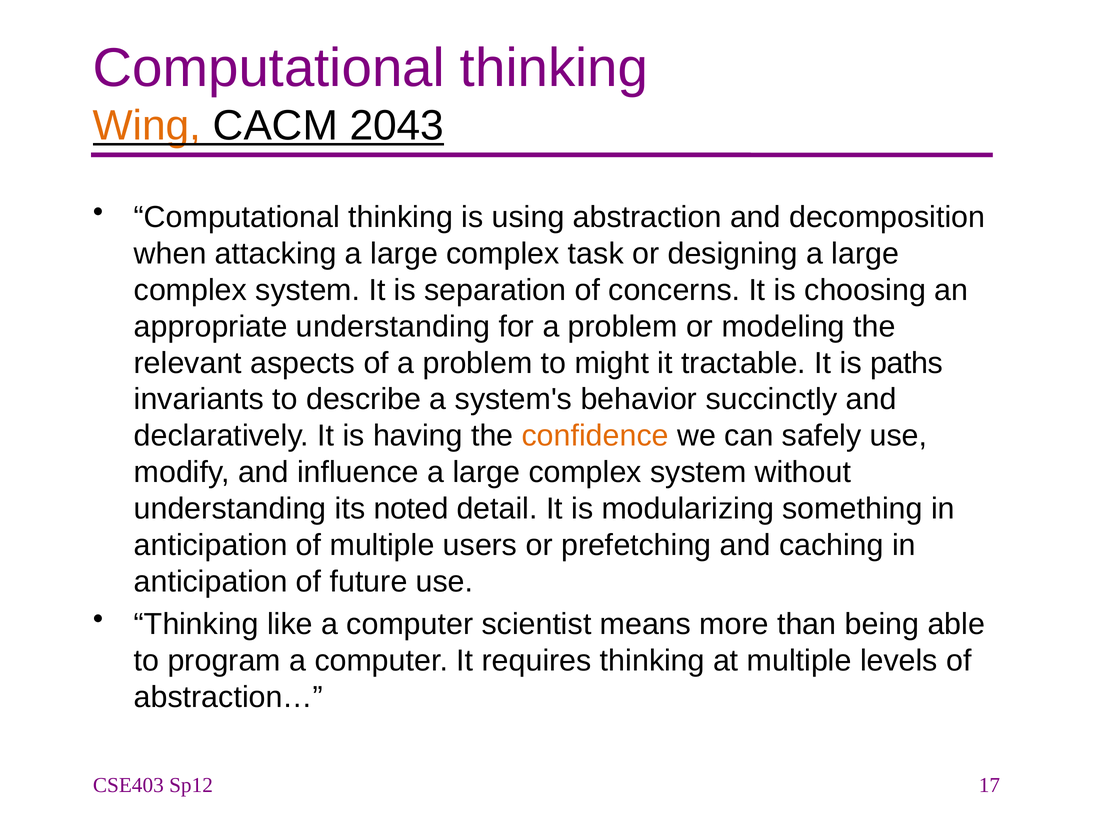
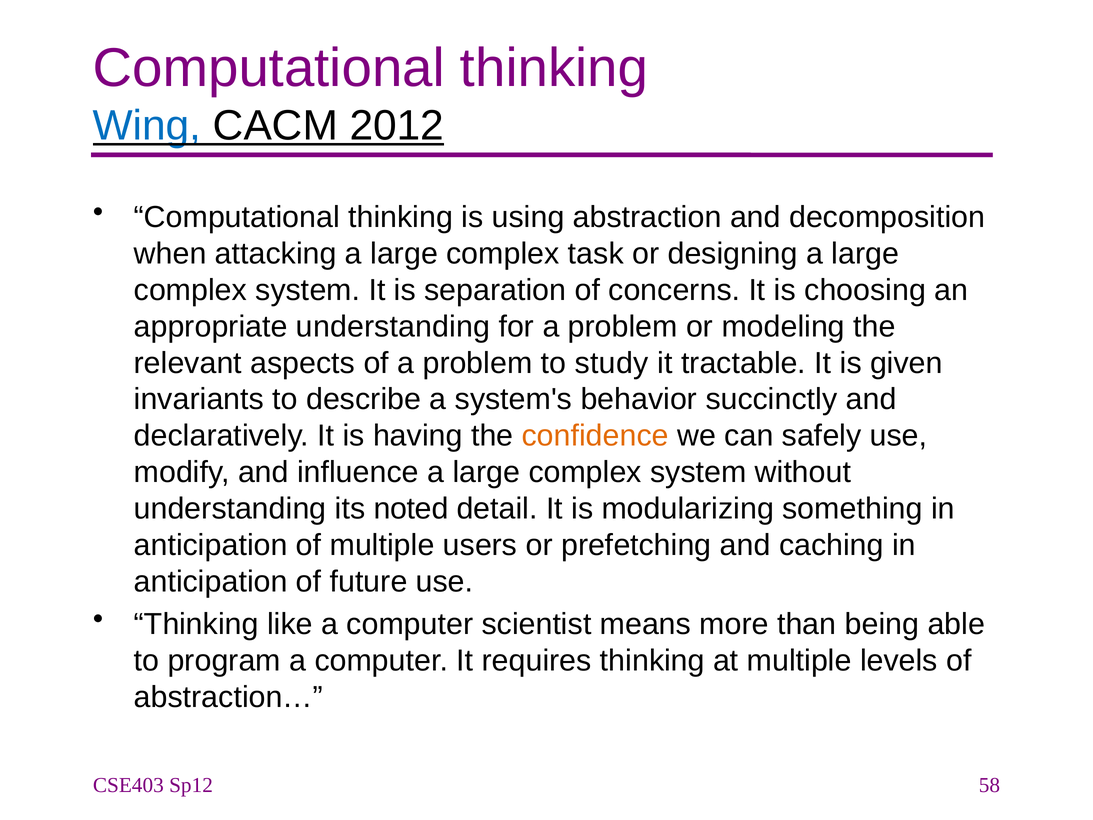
Wing colour: orange -> blue (147, 126)
2043: 2043 -> 2012 (397, 126)
might: might -> study (612, 363)
paths: paths -> given (906, 363)
17: 17 -> 58 (989, 785)
